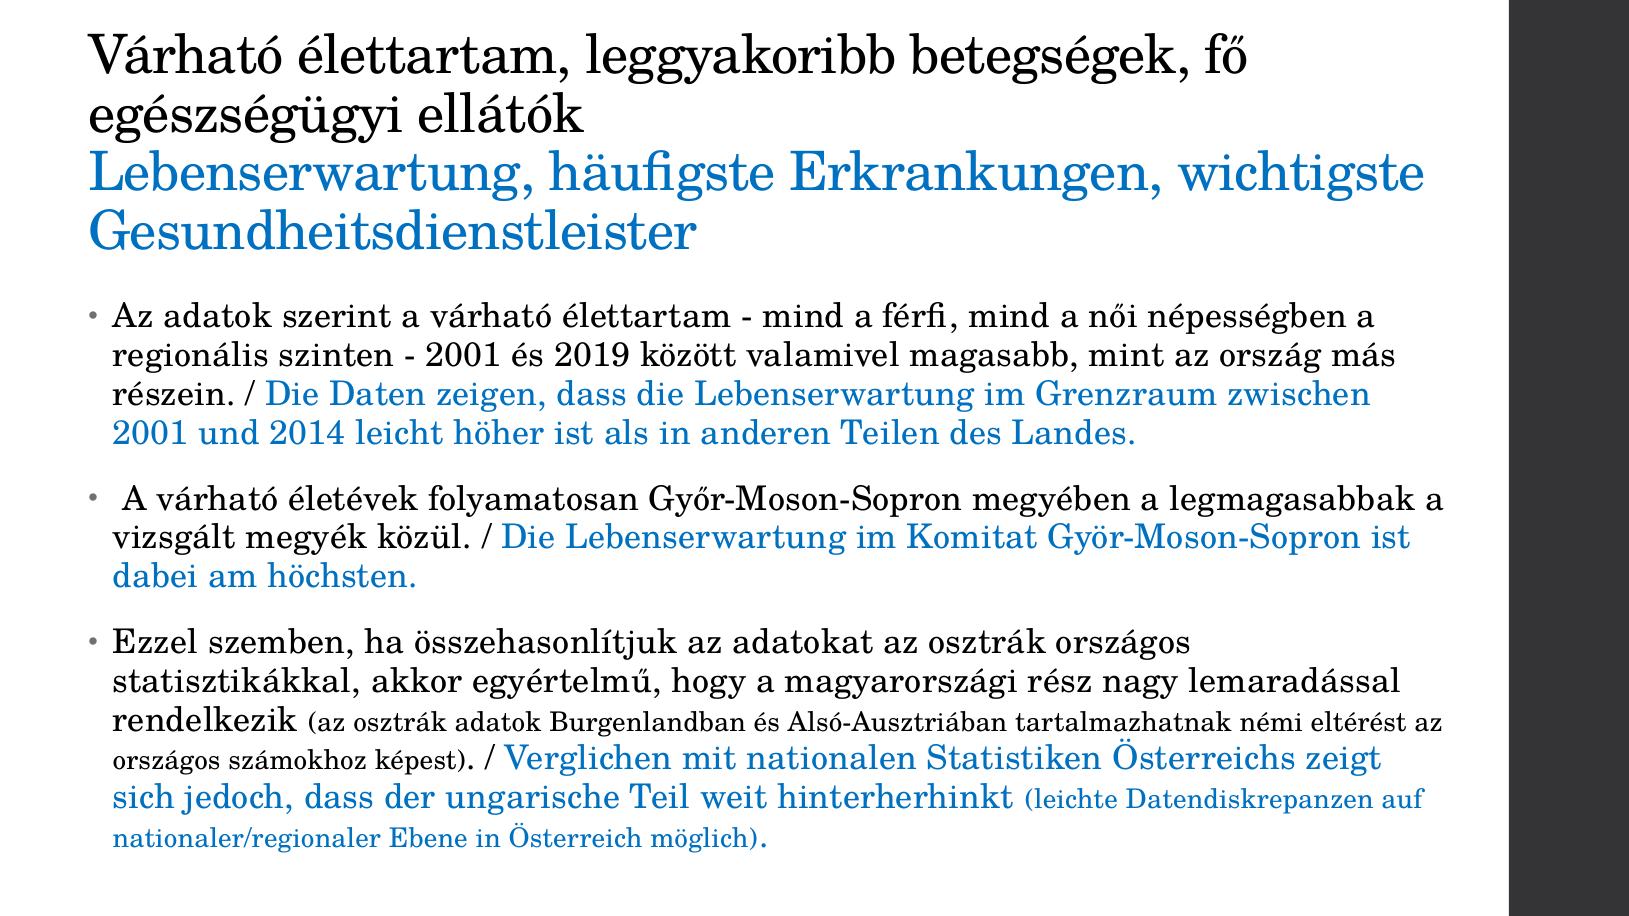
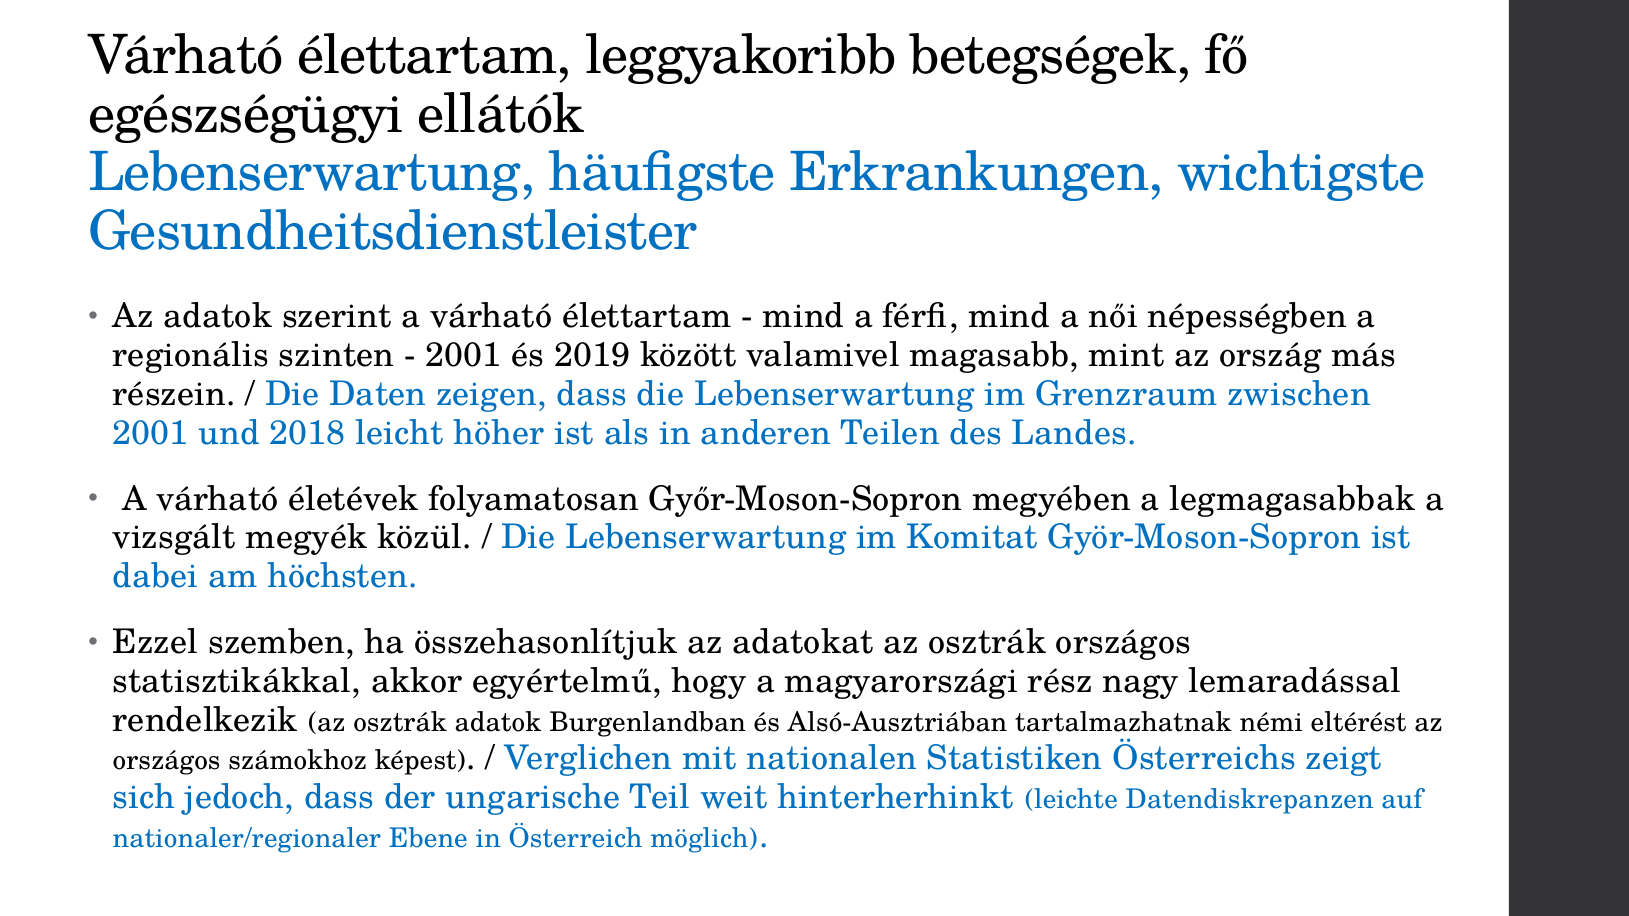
2014: 2014 -> 2018 (308, 433)
